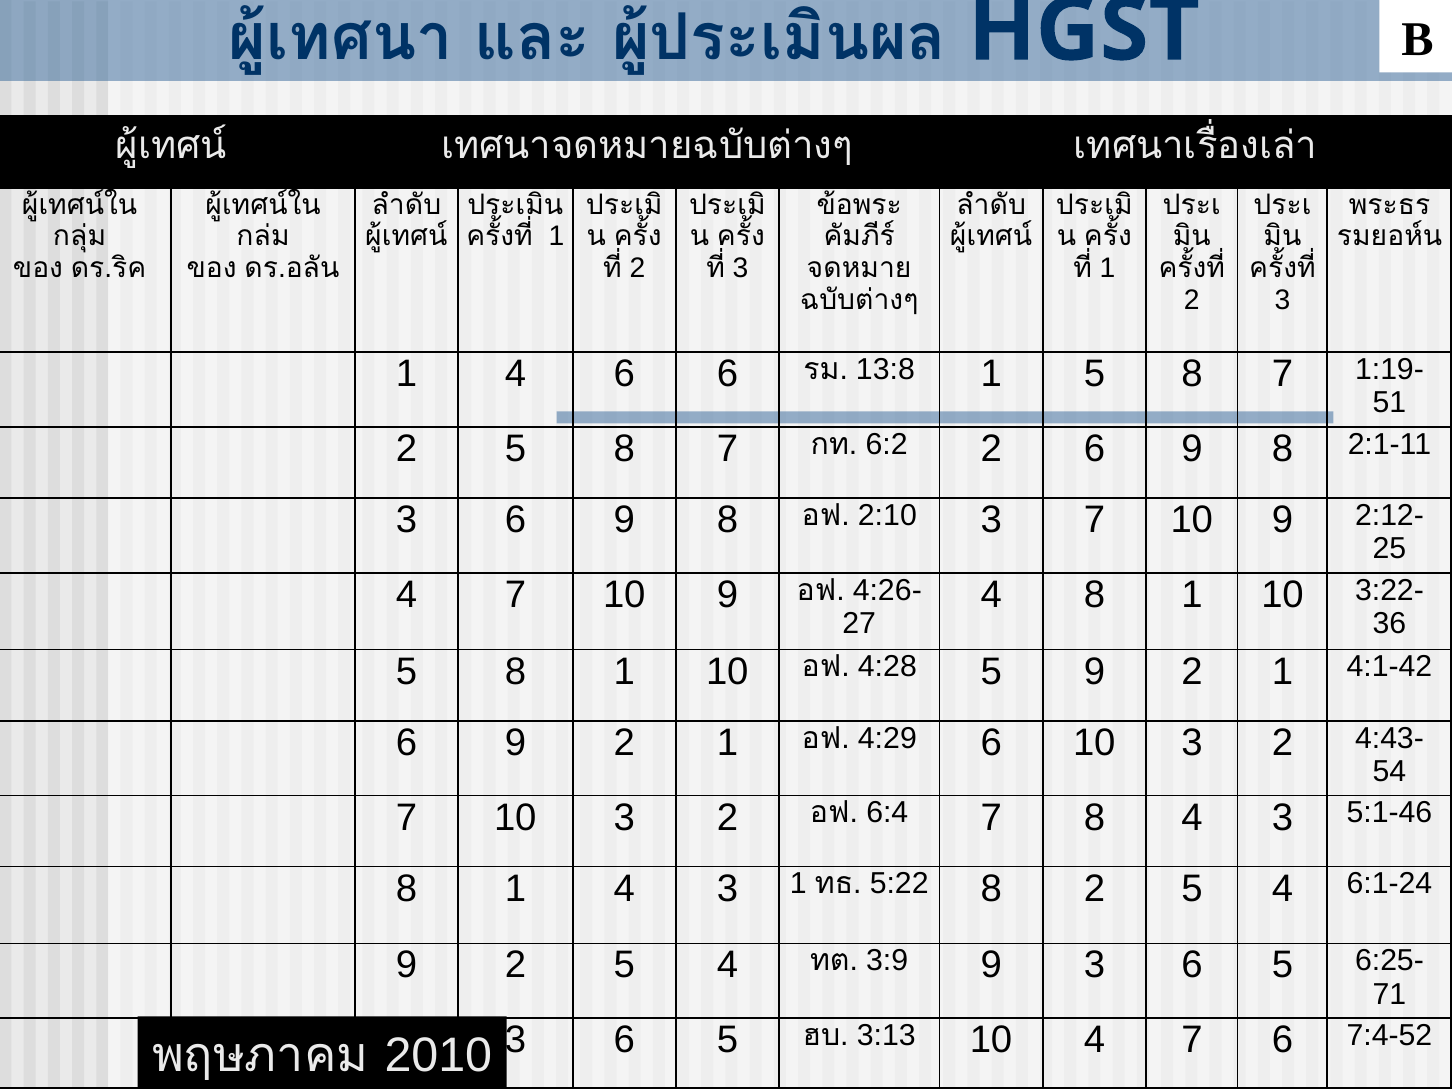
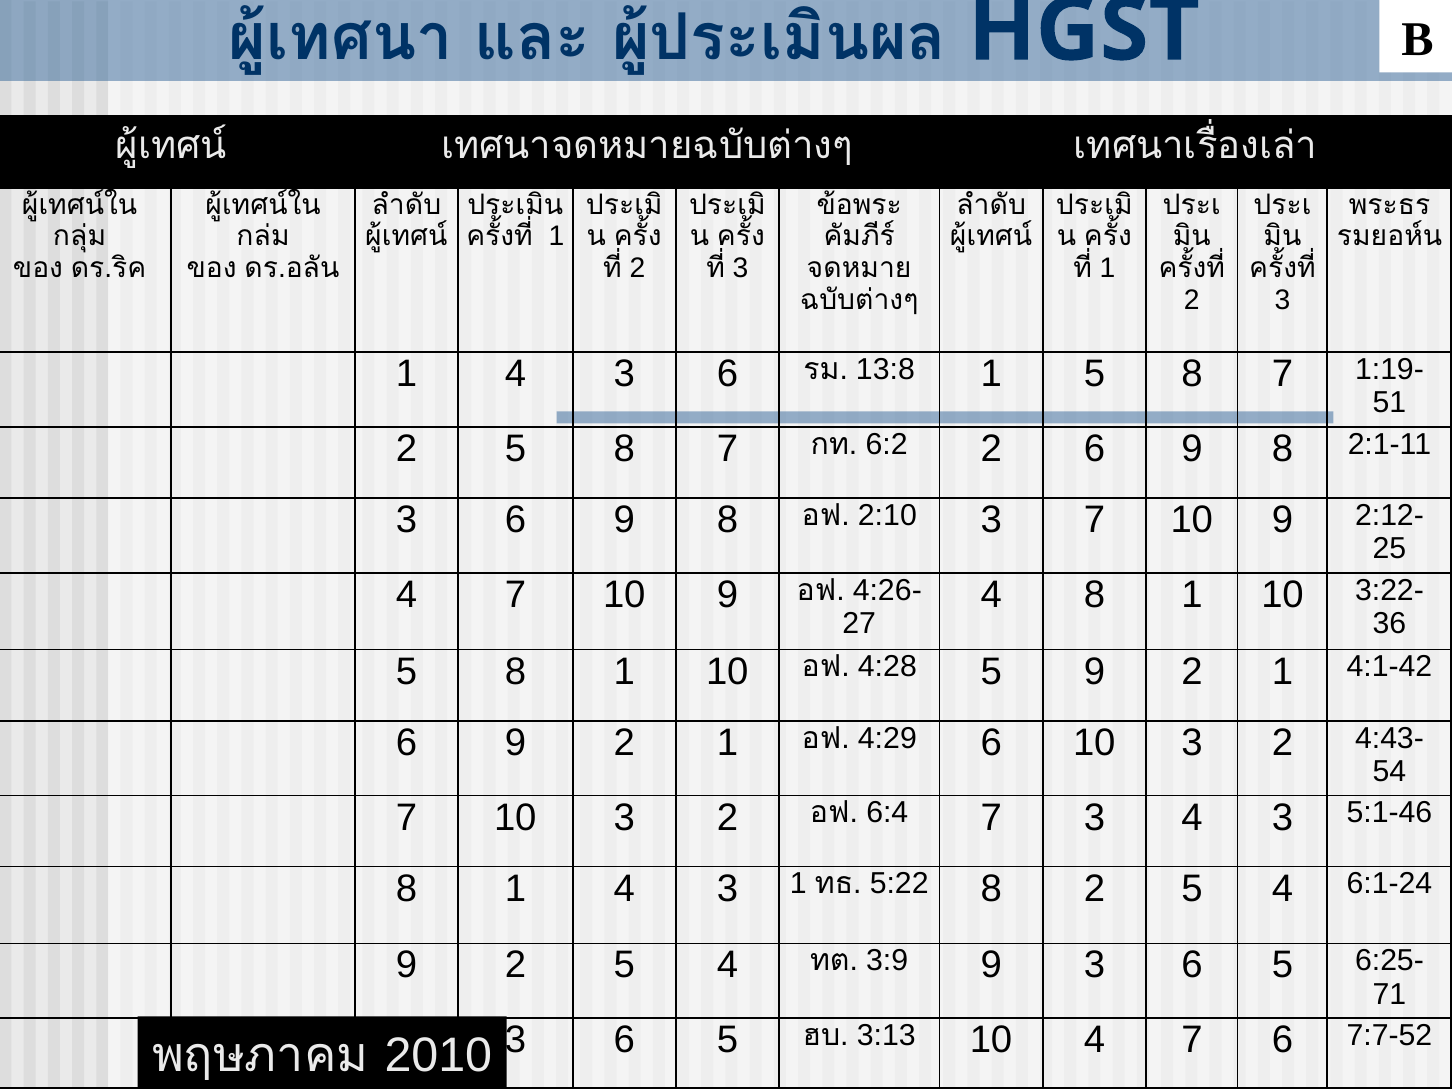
6: 6 -> 3 (624, 374)
7 8: 8 -> 3 (1094, 817)
7:4-52: 7:4-52 -> 7:7-52 (1389, 1036)
